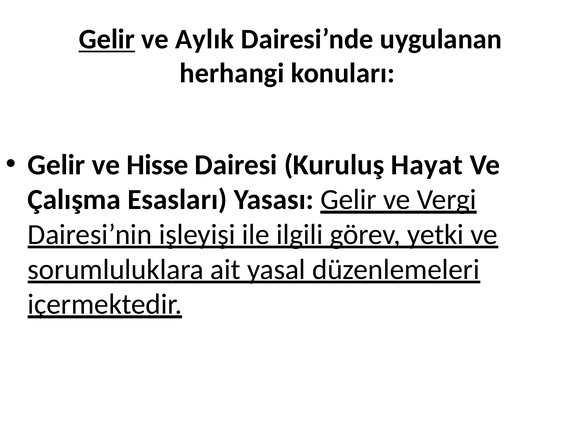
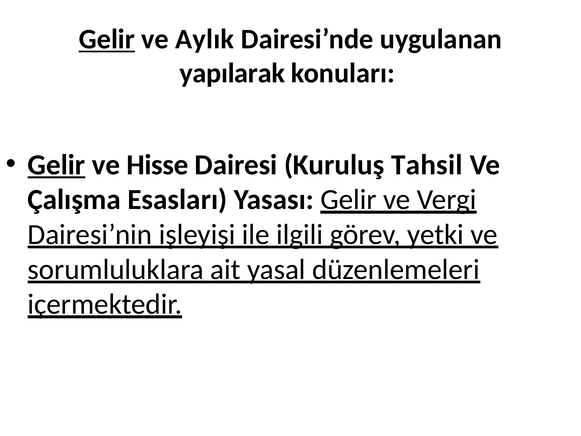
herhangi: herhangi -> yapılarak (232, 73)
Gelir underline: none -> present (56, 165)
Hayat: Hayat -> Tahsil (427, 165)
